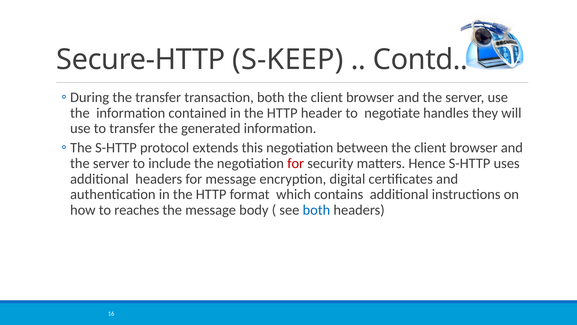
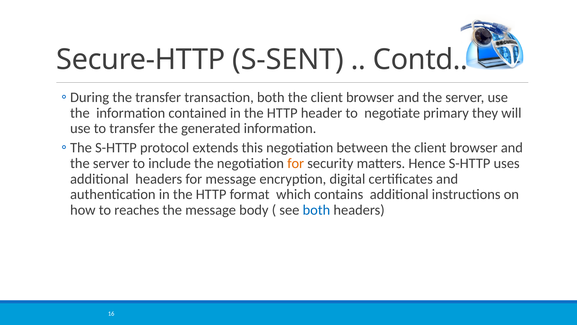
S-KEEP: S-KEEP -> S-SENT (288, 59)
handles: handles -> primary (446, 113)
for colour: red -> orange (296, 163)
